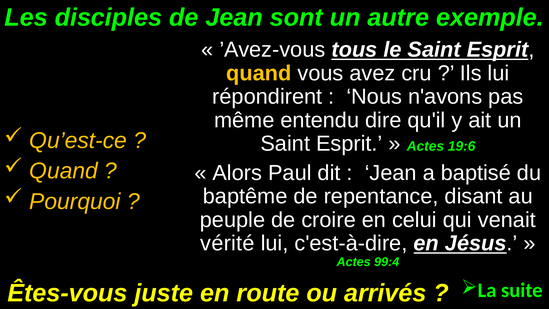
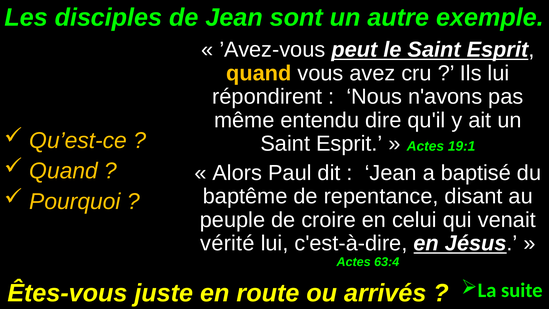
tous: tous -> peut (354, 50)
19:6: 19:6 -> 19:1 (462, 146)
99:4: 99:4 -> 63:4 (387, 262)
